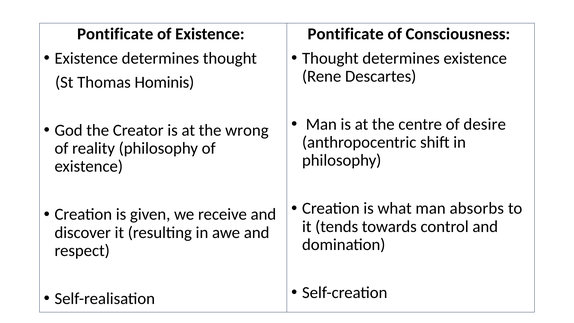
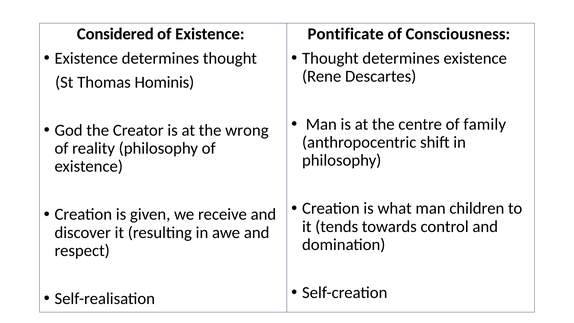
Pontificate: Pontificate -> Considered (115, 34)
desire: desire -> family (485, 124)
absorbs: absorbs -> children (477, 208)
